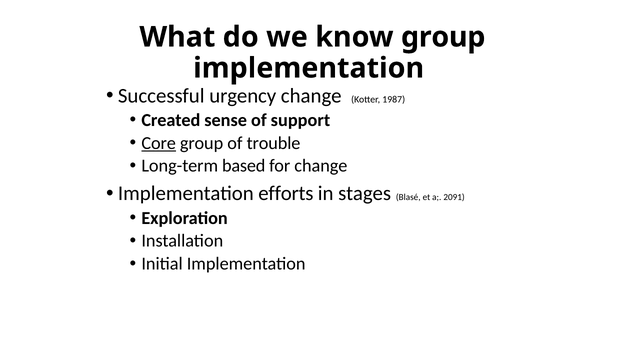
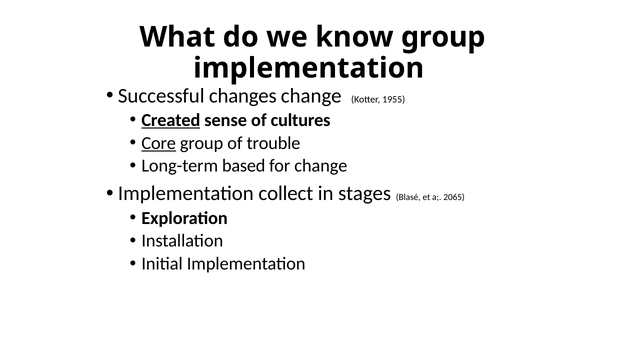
urgency: urgency -> changes (243, 96)
1987: 1987 -> 1955 (394, 99)
Created underline: none -> present (171, 120)
support: support -> cultures (301, 120)
efforts: efforts -> collect (286, 193)
2091: 2091 -> 2065 (454, 197)
